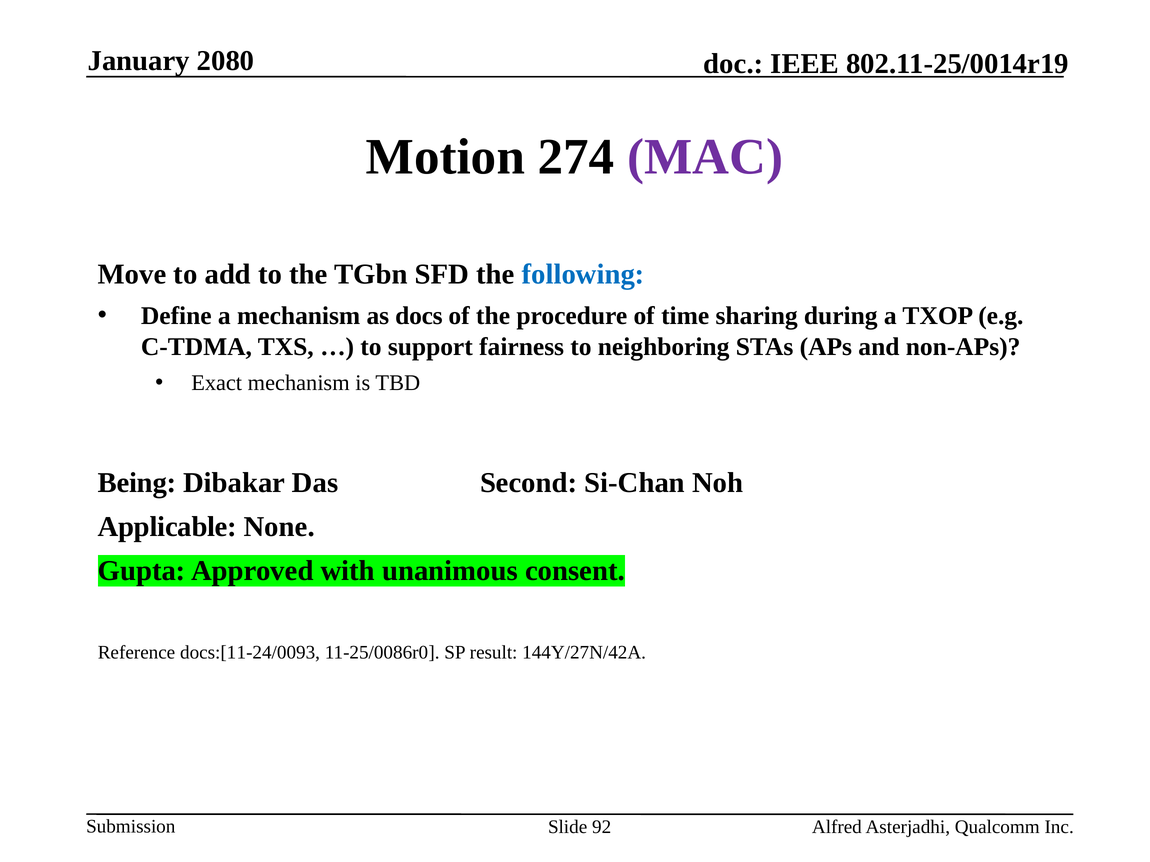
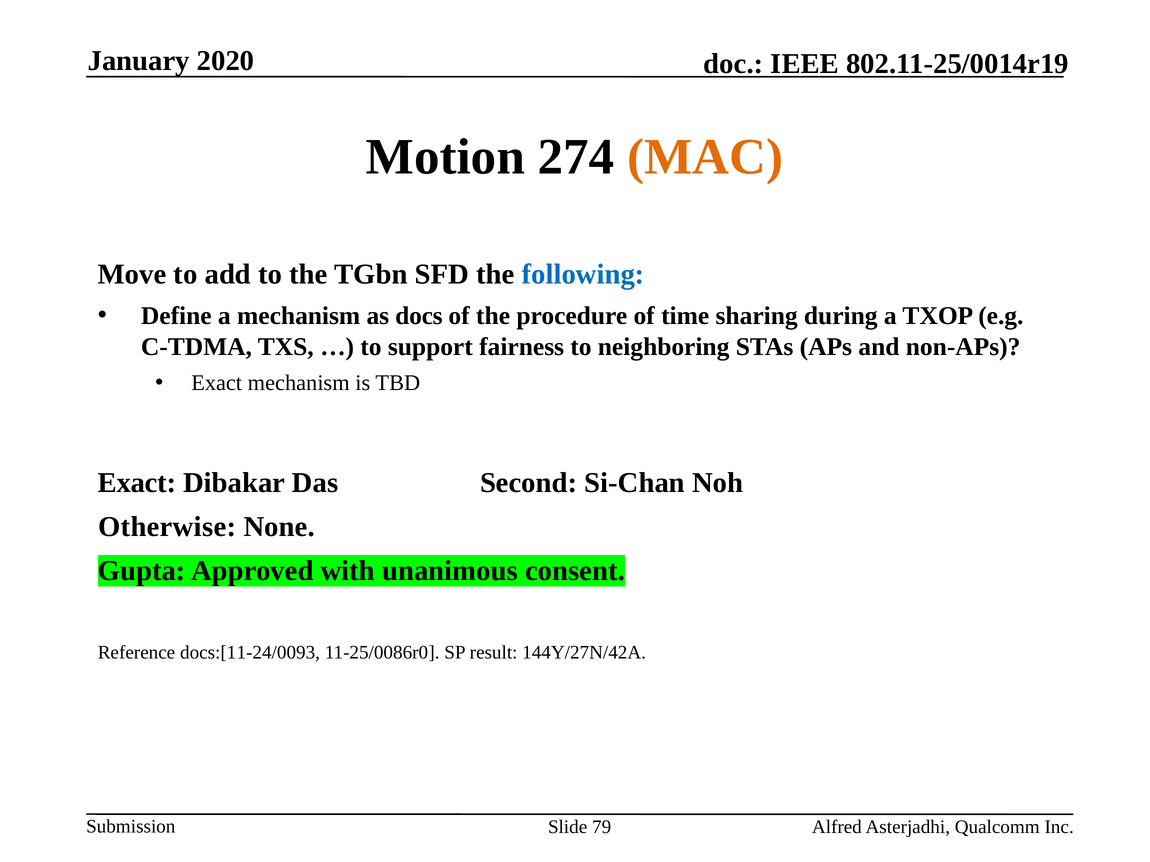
2080: 2080 -> 2020 (226, 61)
MAC colour: purple -> orange (705, 157)
Being: Being -> Exact (137, 483)
Applicable: Applicable -> Otherwise (167, 527)
92: 92 -> 79 (602, 827)
